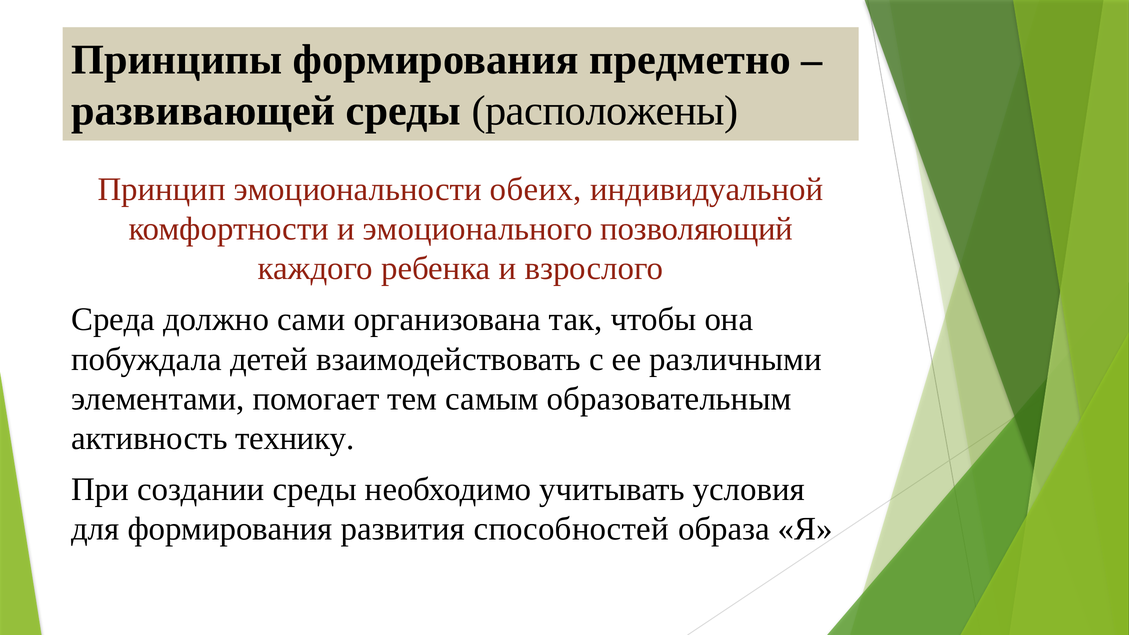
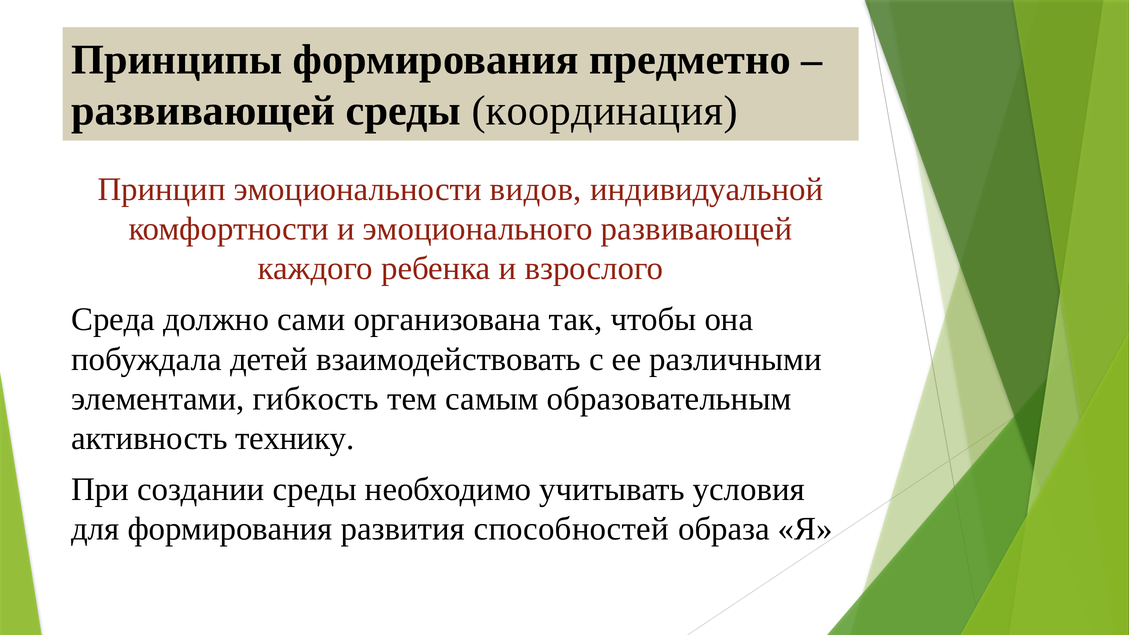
расположены: расположены -> координация (605, 111)
обеих: обеих -> видов (536, 189)
эмоционального позволяющий: позволяющий -> развивающей (696, 229)
помогает: помогает -> гибкость (316, 399)
